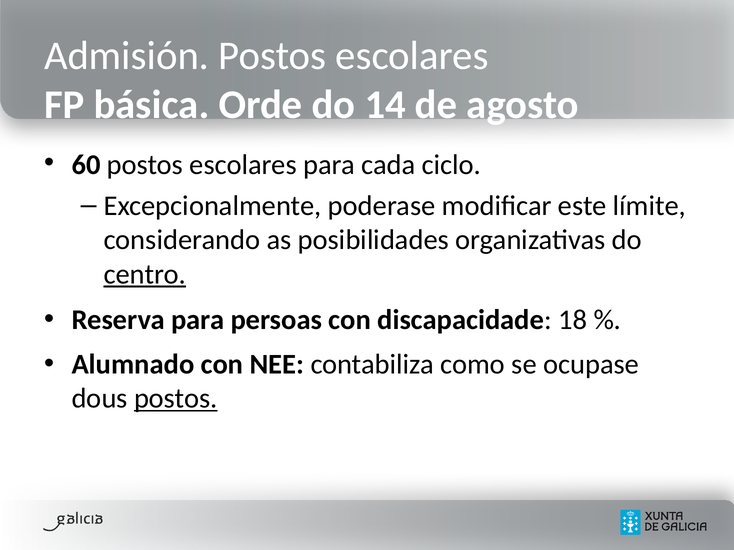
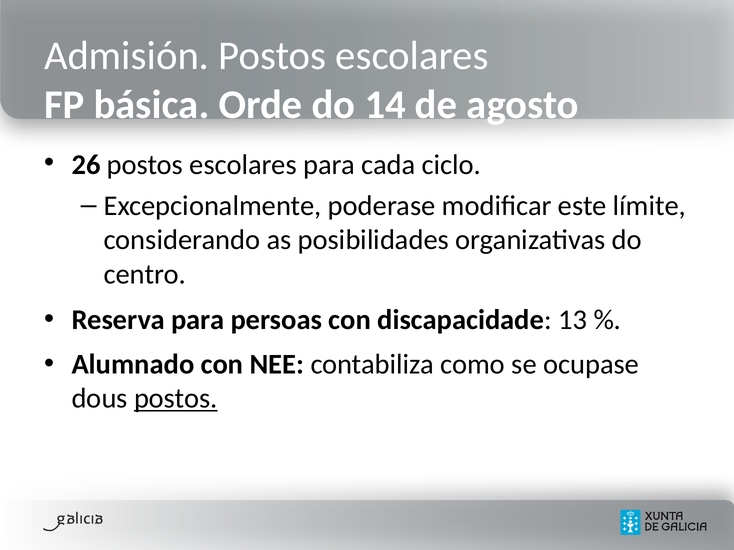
60: 60 -> 26 (86, 165)
centro underline: present -> none (145, 274)
18: 18 -> 13 (573, 320)
